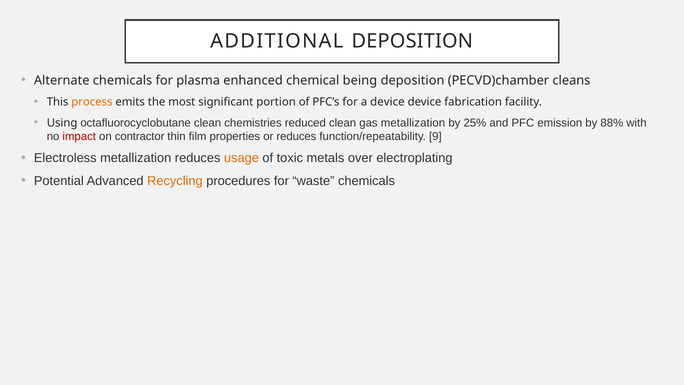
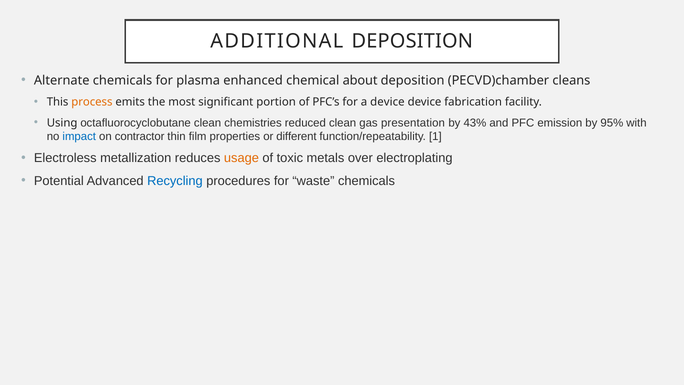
being: being -> about (360, 80)
gas metallization: metallization -> presentation (413, 123)
25%: 25% -> 43% (475, 123)
88%: 88% -> 95% (612, 123)
impact colour: red -> blue (79, 136)
or reduces: reduces -> different (296, 136)
9: 9 -> 1 (435, 136)
Recycling colour: orange -> blue (175, 181)
